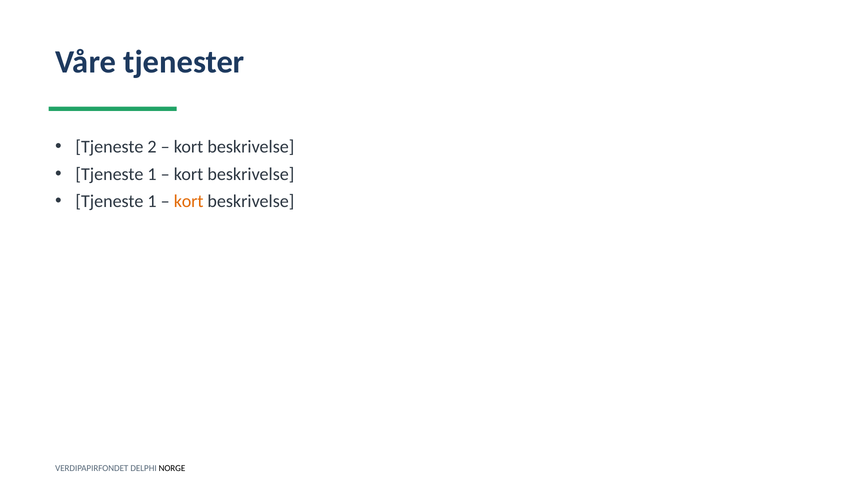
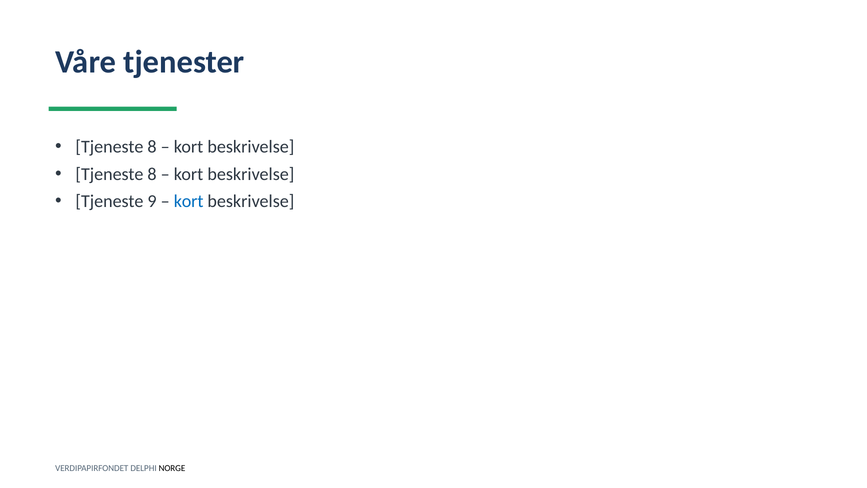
2: 2 -> 8 (152, 147)
1: 1 -> 8 (152, 174)
1: 1 -> 9 (152, 201)
kort colour: orange -> blue (189, 201)
